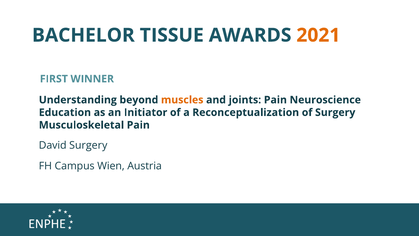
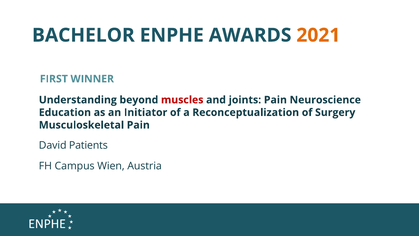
TISSUE: TISSUE -> ENPHE (172, 35)
muscles colour: orange -> red (182, 100)
David Surgery: Surgery -> Patients (88, 145)
